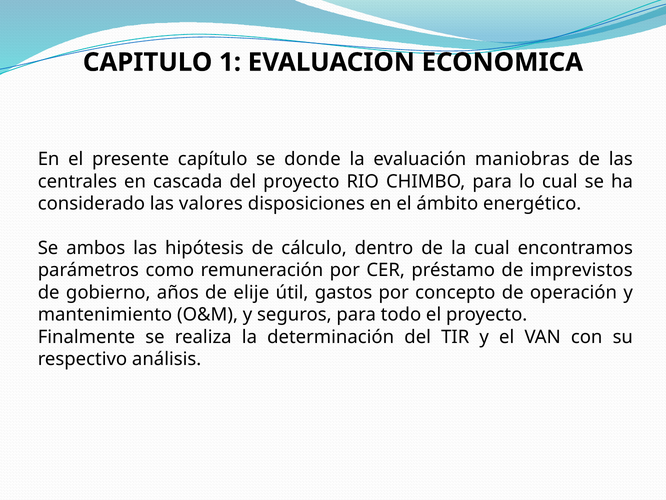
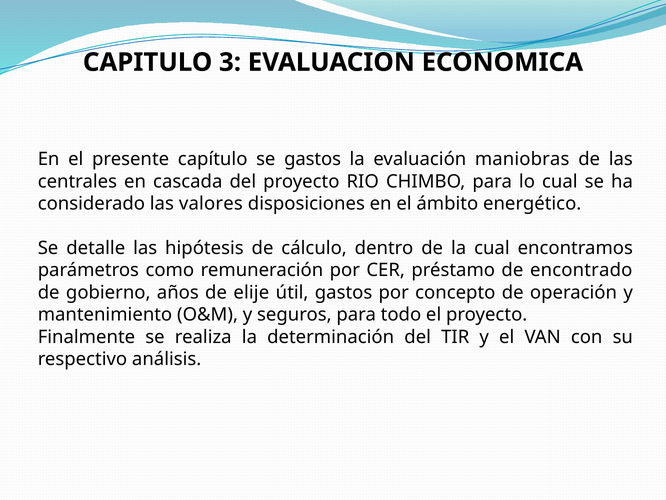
1: 1 -> 3 (230, 62)
se donde: donde -> gastos (313, 159)
ambos: ambos -> detalle (96, 248)
imprevistos: imprevistos -> encontrado (581, 270)
